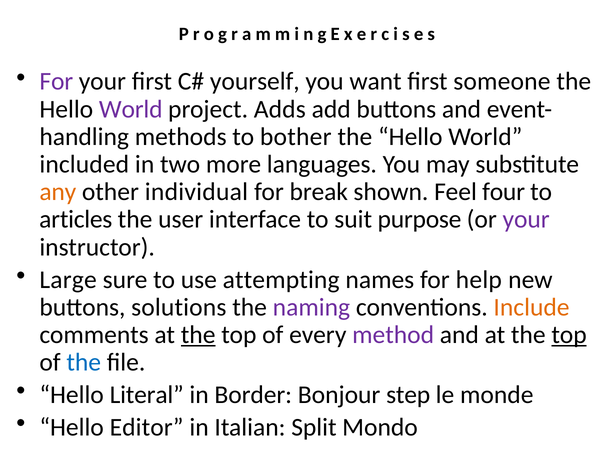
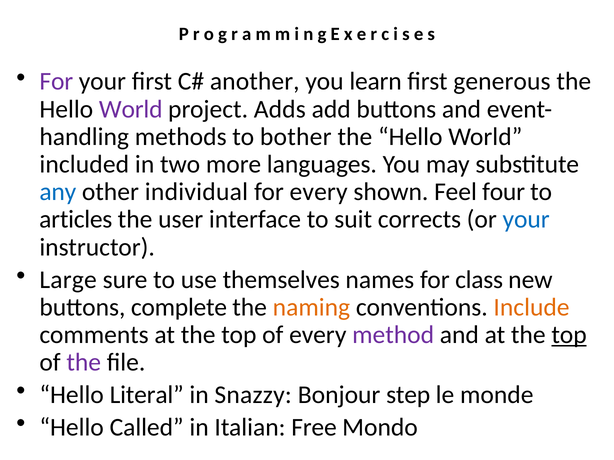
yourself: yourself -> another (255, 82)
want: want -> learn (376, 82)
someone: someone -> generous (502, 82)
any colour: orange -> blue (58, 192)
for break: break -> every (319, 192)
purpose: purpose -> corrects (419, 220)
your colour: purple -> blue (526, 220)
attempting: attempting -> themselves (281, 280)
help: help -> class (479, 280)
solutions: solutions -> complete (179, 308)
naming colour: purple -> orange (311, 308)
the underline: present -> none (198, 335)
the colour: blue -> purple (84, 363)
Border: Border -> Snazzy (253, 395)
Editor: Editor -> Called (147, 428)
Split: Split -> Free (314, 428)
